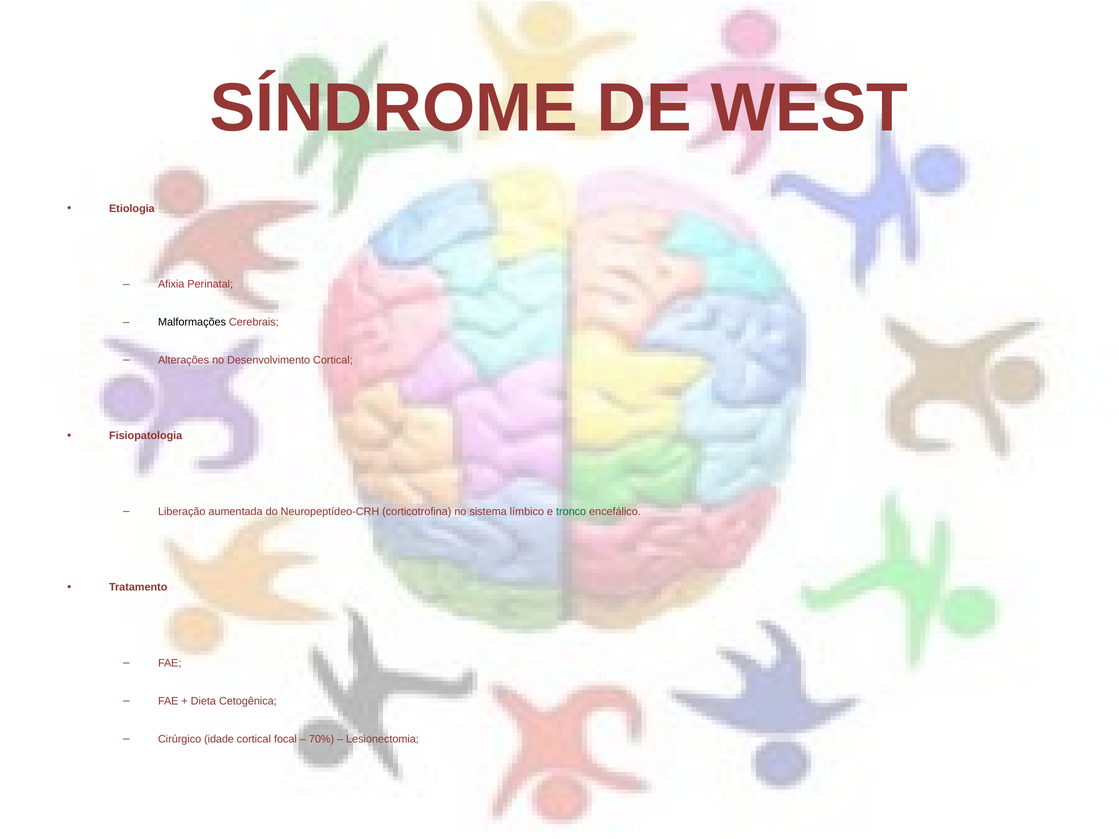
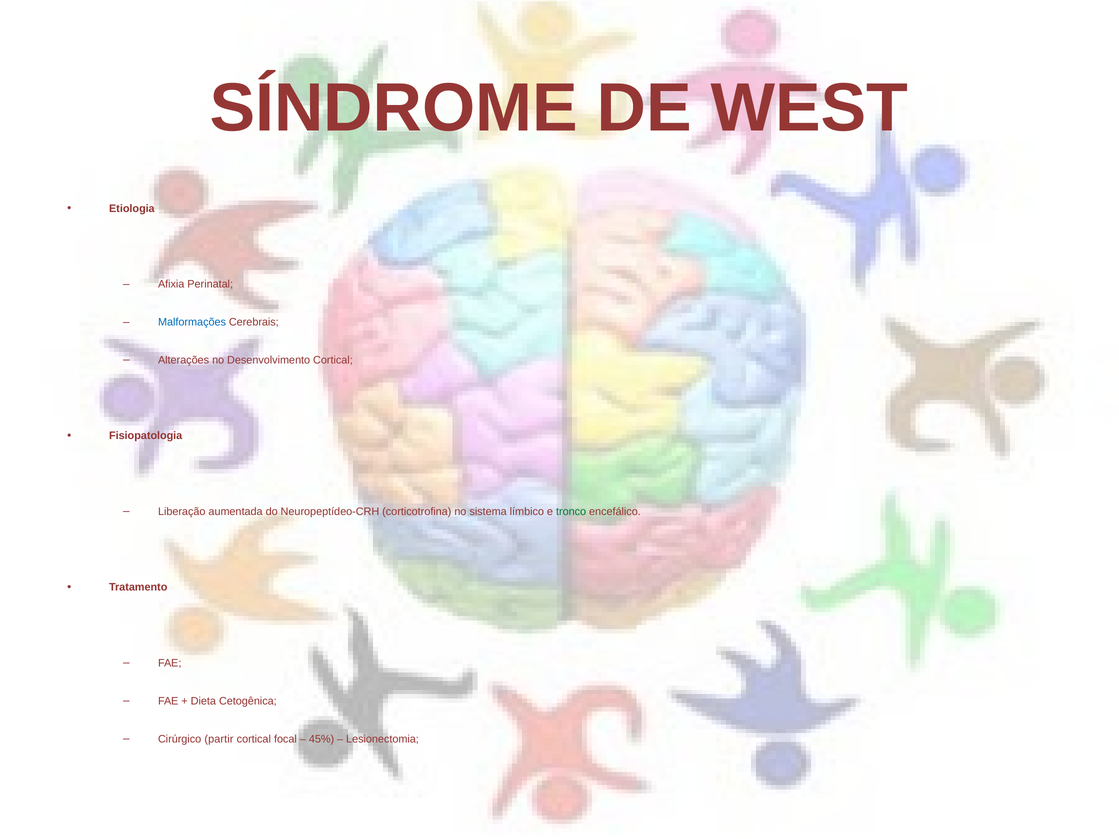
Malformações colour: black -> blue (192, 322)
idade: idade -> partir (219, 739)
70%: 70% -> 45% (322, 739)
